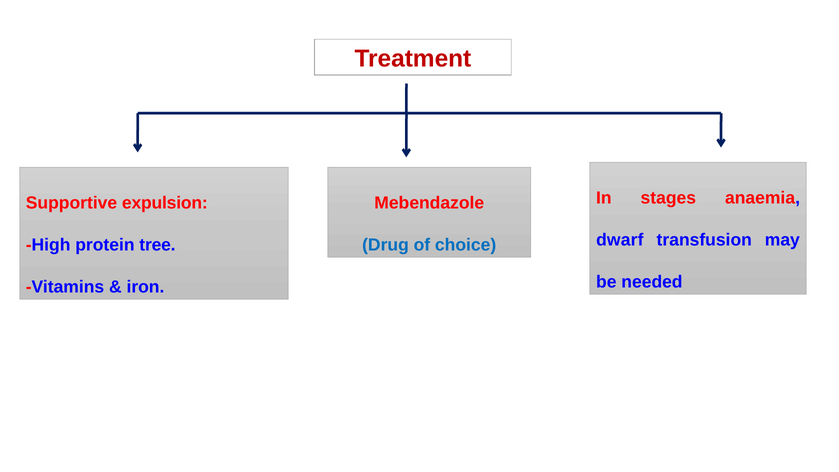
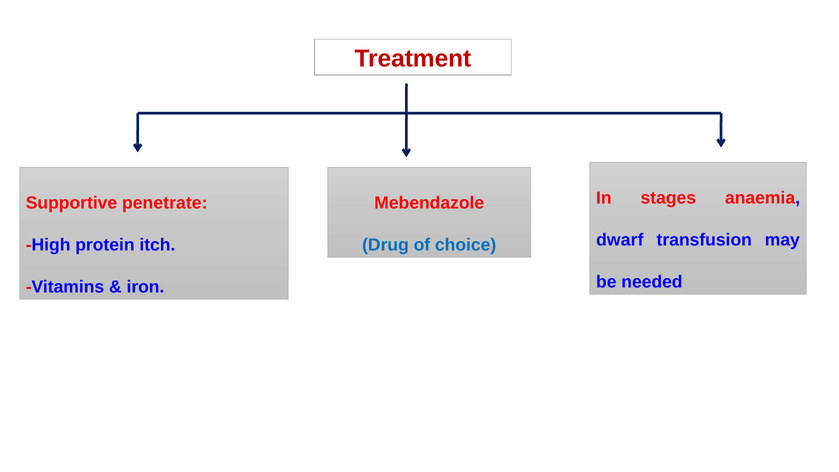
expulsion: expulsion -> penetrate (165, 203)
tree: tree -> itch (157, 245)
